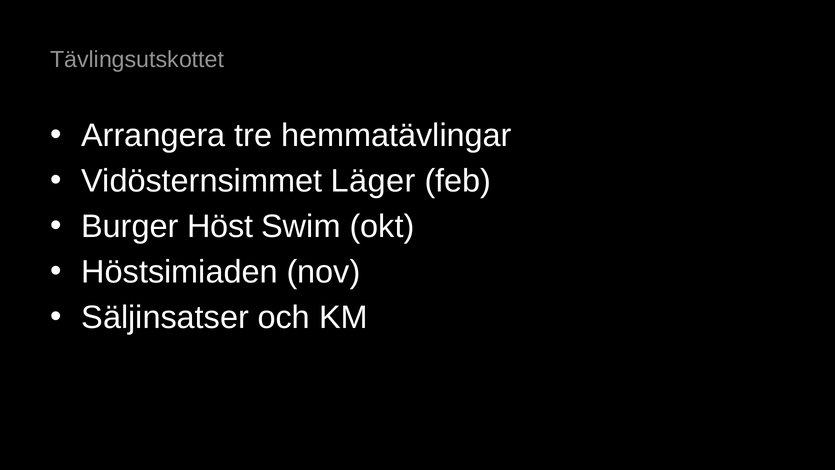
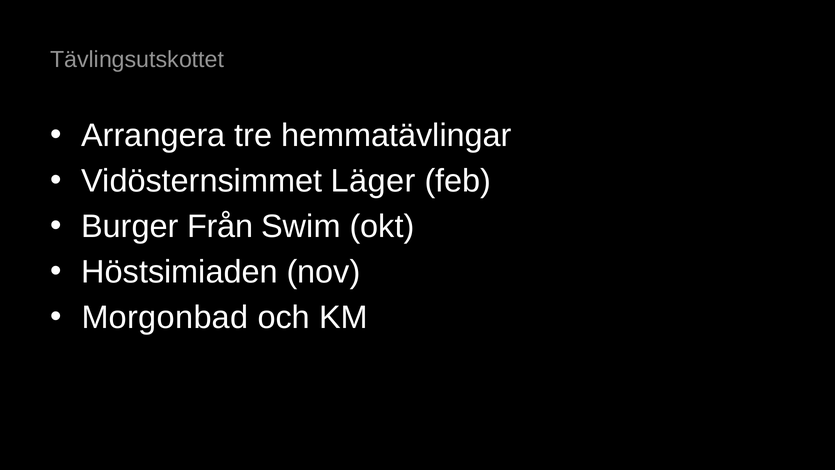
Höst: Höst -> Från (220, 227)
Säljinsatser: Säljinsatser -> Morgonbad (165, 318)
